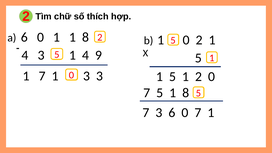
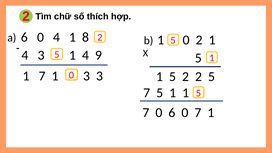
0 1: 1 -> 4 (57, 37)
1 5 1: 1 -> 2 (186, 77)
0: 0 -> 5 (212, 77)
5 1 8: 8 -> 1 (186, 93)
7 3: 3 -> 0 (159, 113)
